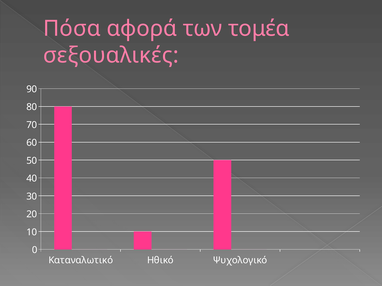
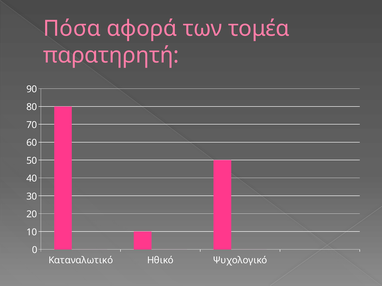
σεξουαλικές: σεξουαλικές -> παρατηρητή (111, 55)
